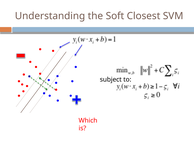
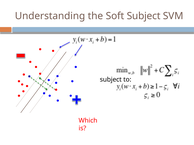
Soft Closest: Closest -> Subject (144, 16)
